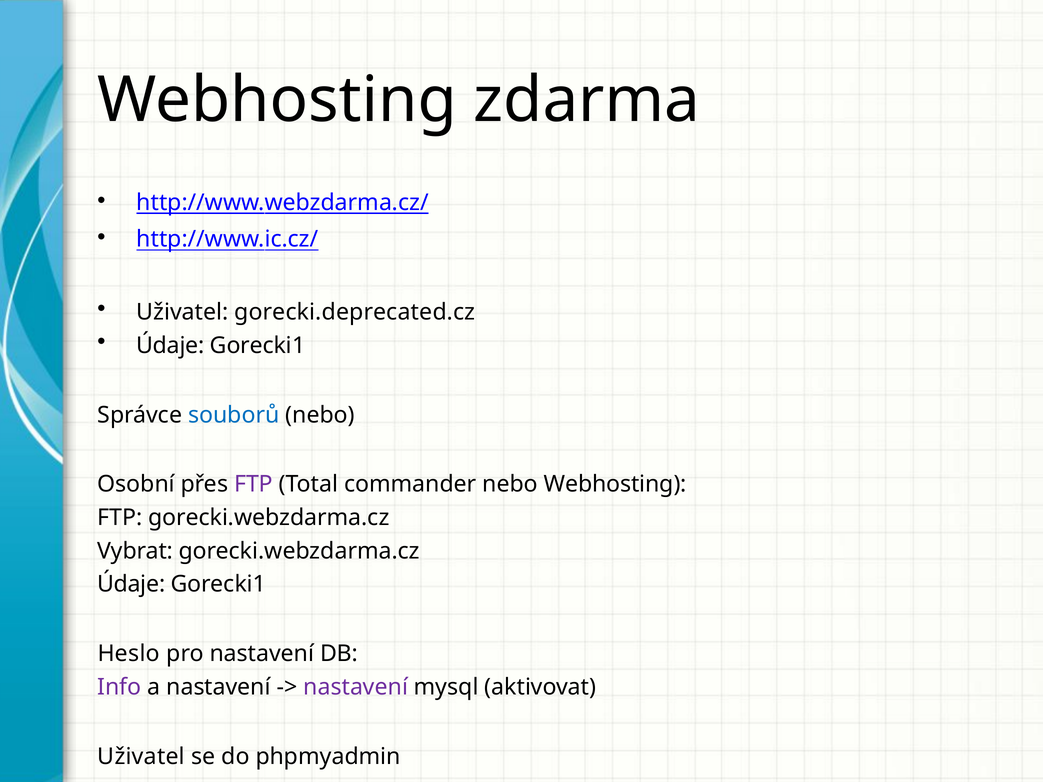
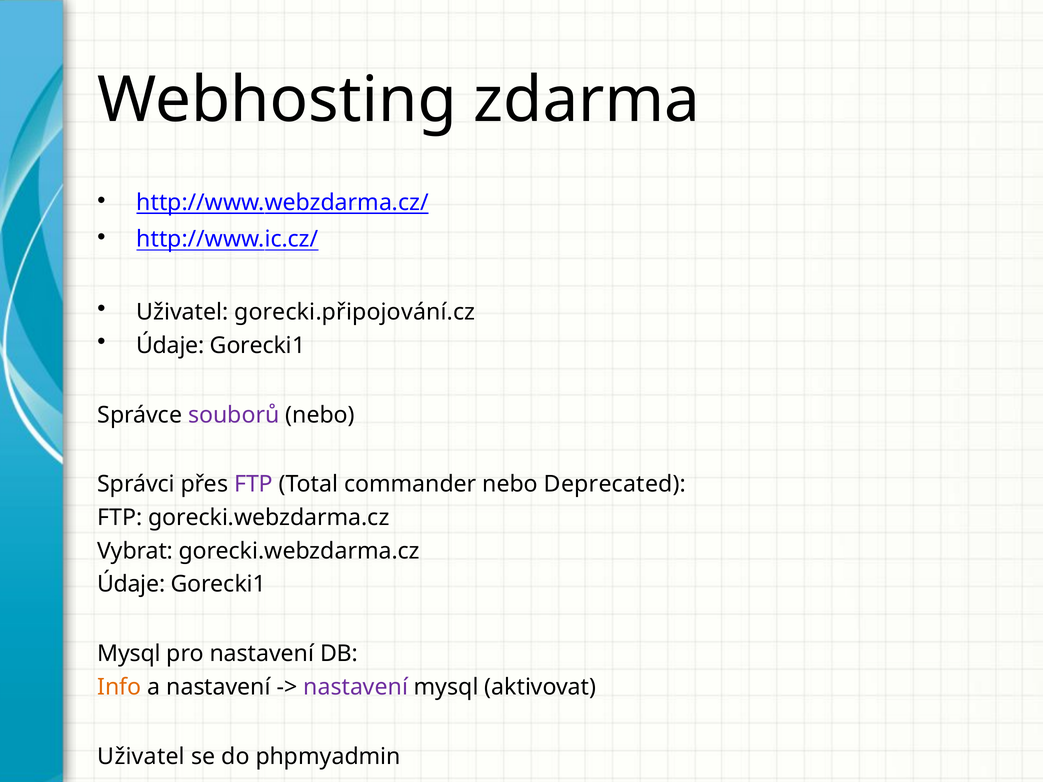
gorecki.deprecated.cz: gorecki.deprecated.cz -> gorecki.připojování.cz (355, 312)
souborů colour: blue -> purple (234, 415)
Osobní: Osobní -> Správci (136, 484)
nebo Webhosting: Webhosting -> Deprecated (615, 484)
Heslo: Heslo -> Mysql (129, 654)
Info colour: purple -> orange (119, 687)
